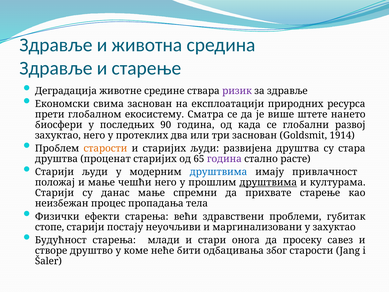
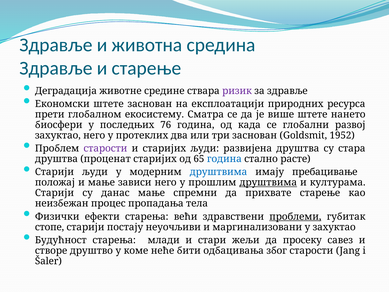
Економски свима: свима -> штете (109, 104)
90: 90 -> 76 (166, 125)
1914: 1914 -> 1952 (342, 135)
старости colour: orange -> purple (105, 148)
година colour: purple -> blue (224, 159)
привлачност: привлачност -> пребацивање (325, 172)
чешћи: чешћи -> зависи (135, 182)
проблеми underline: none -> present (295, 216)
онога: онога -> жељи (246, 240)
